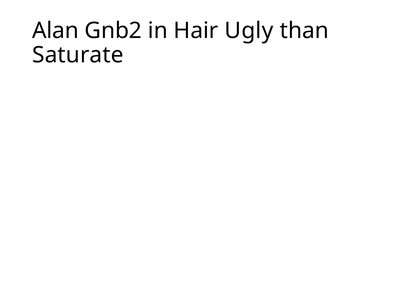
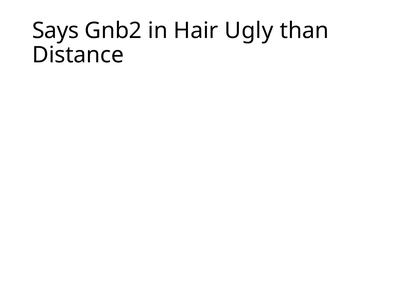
Alan: Alan -> Says (56, 30)
Saturate: Saturate -> Distance (78, 55)
